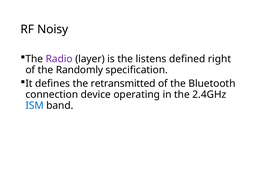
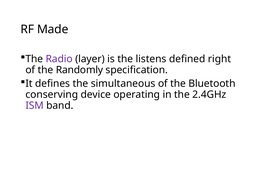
Noisy: Noisy -> Made (53, 29)
retransmitted: retransmitted -> simultaneous (123, 83)
connection: connection -> conserving (52, 94)
ISM colour: blue -> purple (35, 105)
